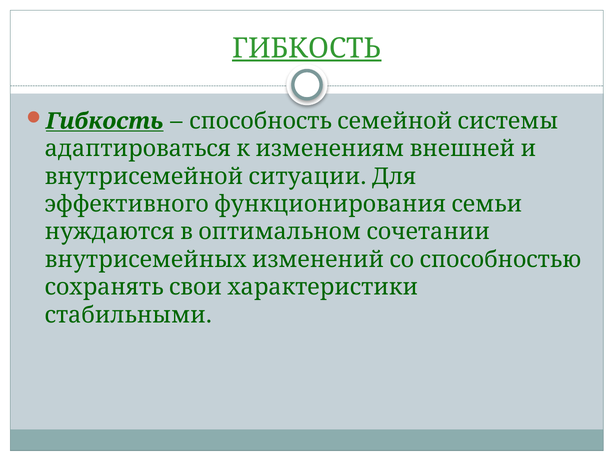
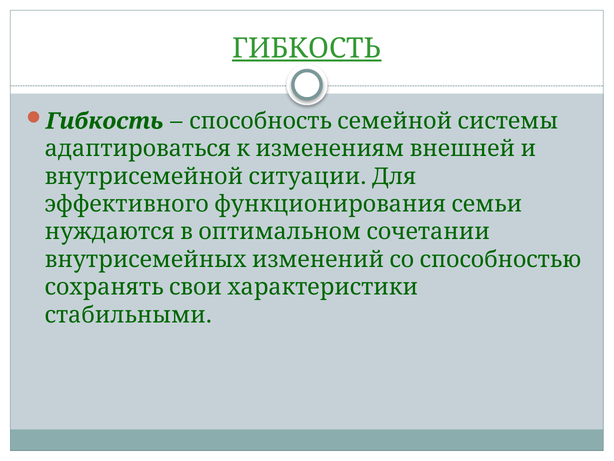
Гибкость underline: present -> none (105, 121)
